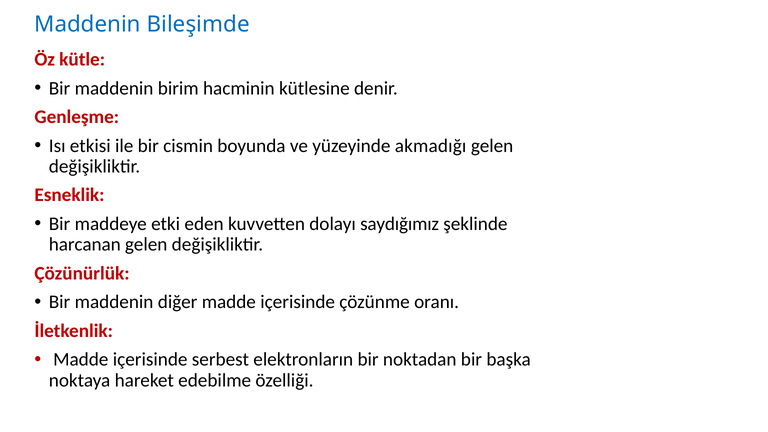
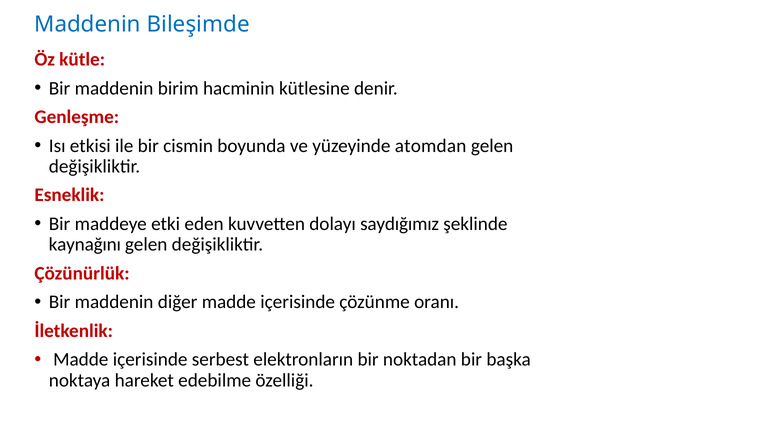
akmadığı: akmadığı -> atomdan (431, 146)
harcanan: harcanan -> kaynağını (85, 245)
